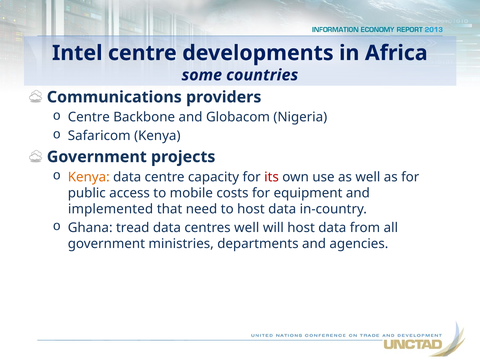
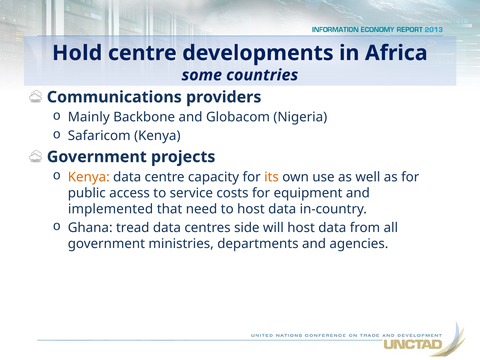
Intel: Intel -> Hold (77, 53)
Centre: Centre -> Mainly (89, 117)
its colour: red -> orange (272, 177)
mobile: mobile -> service (191, 193)
centres well: well -> side (247, 228)
